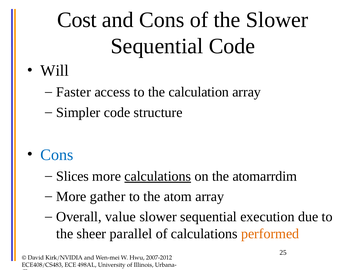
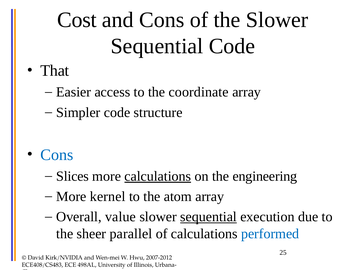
Will: Will -> That (55, 71)
Faster: Faster -> Easier (74, 92)
calculation: calculation -> coordinate (199, 92)
atomarrdim: atomarrdim -> engineering (265, 176)
gather: gather -> kernel (108, 197)
sequential underline: none -> present (209, 217)
performed colour: orange -> blue (270, 234)
